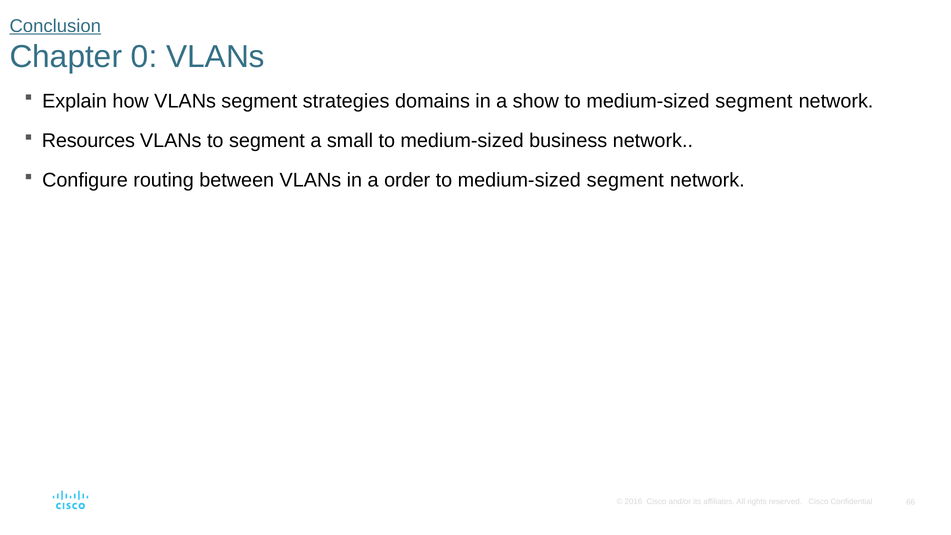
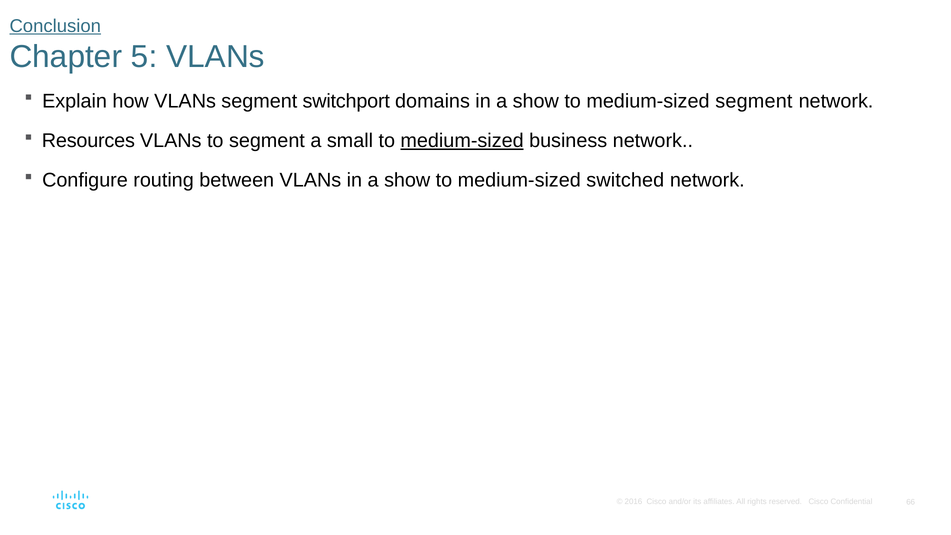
0: 0 -> 5 (144, 57)
strategies: strategies -> switchport (346, 101)
medium-sized underline: none -> present (462, 141)
VLANs in a order: order -> show (407, 180)
segment: segment -> switched (625, 180)
